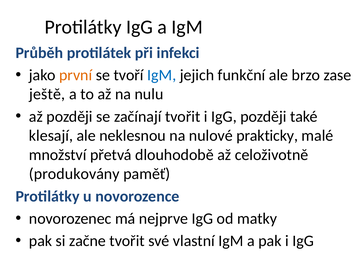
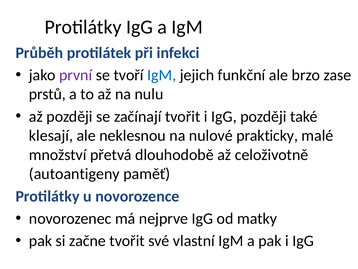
první colour: orange -> purple (76, 75)
ještě: ještě -> prstů (47, 94)
produkovány: produkovány -> autoantigeny (74, 174)
